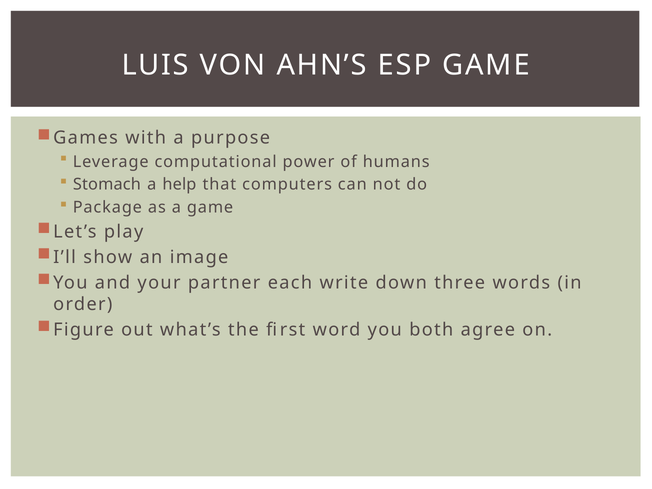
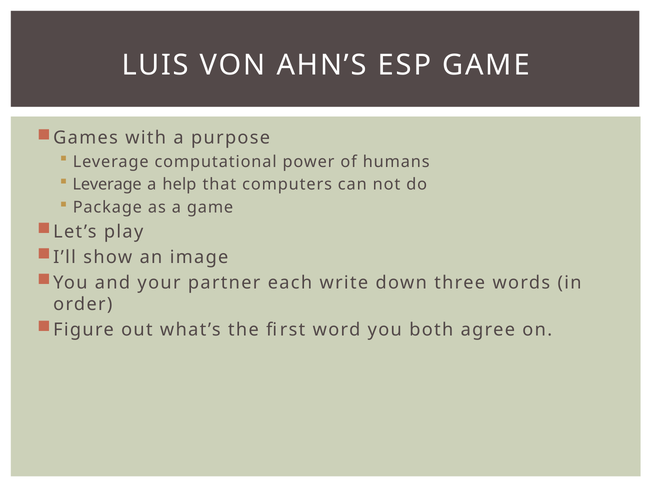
Stomach: Stomach -> Leverage (107, 185)
